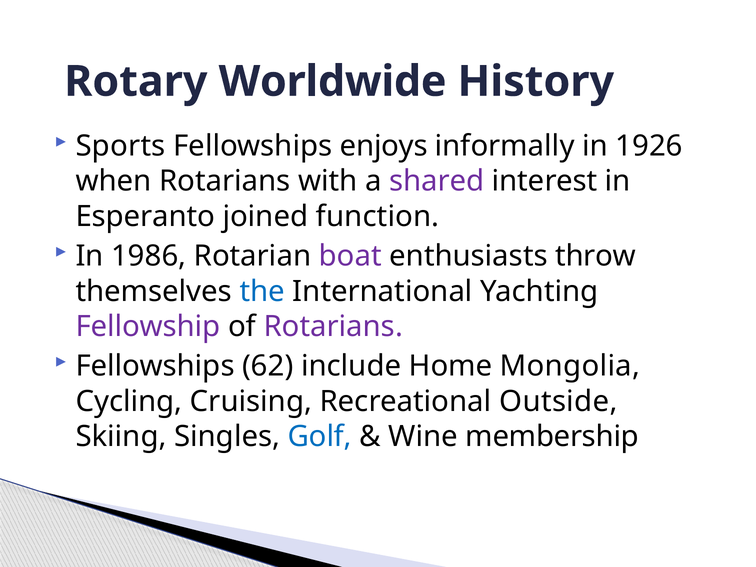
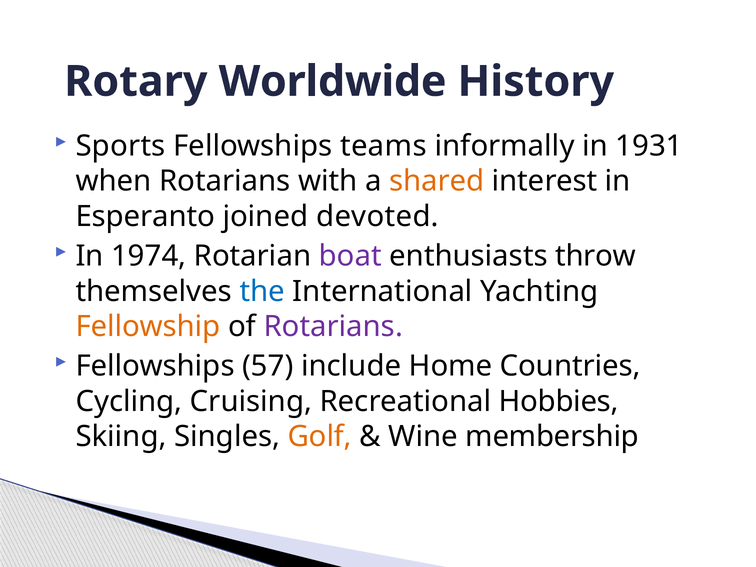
enjoys: enjoys -> teams (383, 146)
1926: 1926 -> 1931 (649, 146)
shared colour: purple -> orange (437, 181)
function: function -> devoted (377, 217)
1986: 1986 -> 1974 (149, 256)
Fellowship colour: purple -> orange (148, 327)
62: 62 -> 57 (268, 366)
Mongolia: Mongolia -> Countries (570, 366)
Outside: Outside -> Hobbies (559, 401)
Golf colour: blue -> orange (320, 437)
